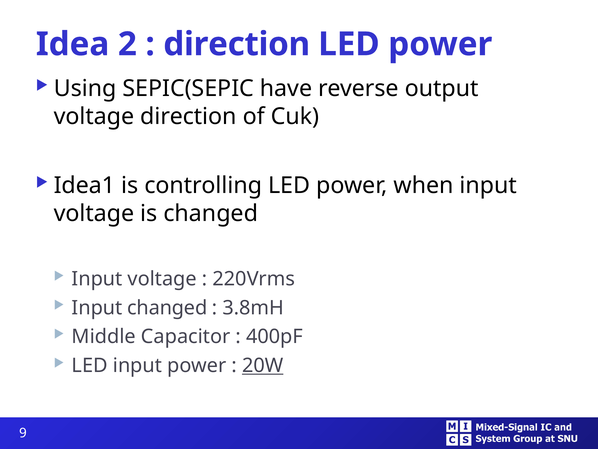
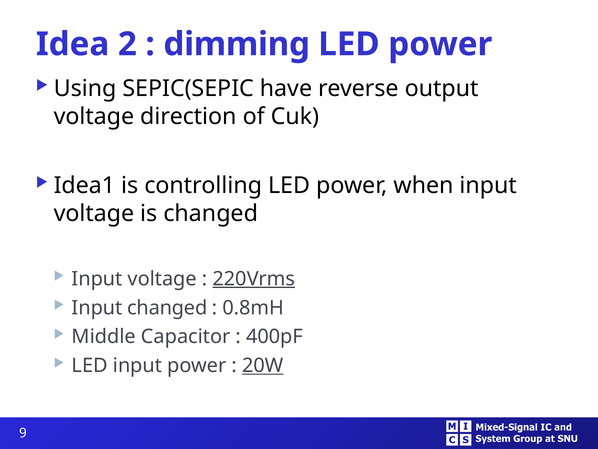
direction: direction -> dimming (237, 44)
220Vrms underline: none -> present (254, 279)
3.8mH: 3.8mH -> 0.8mH (253, 307)
